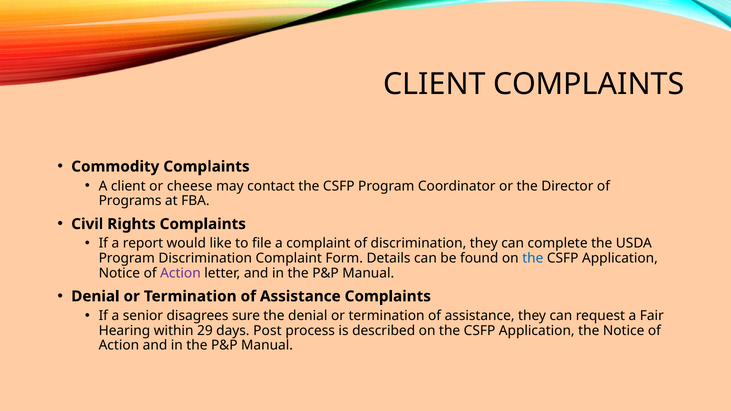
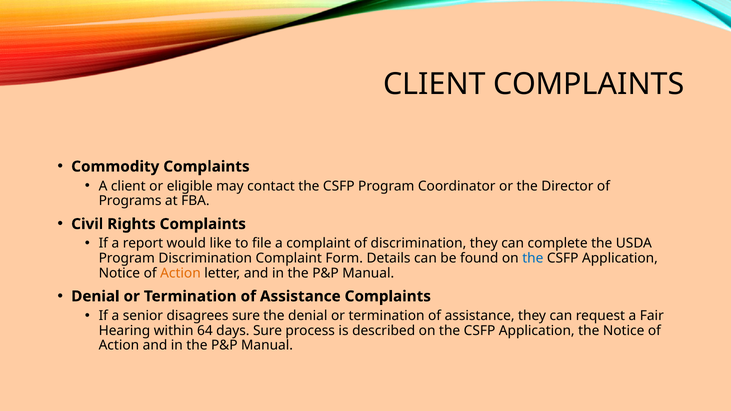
cheese: cheese -> eligible (190, 186)
Action colour: purple -> orange (180, 273)
29: 29 -> 64 (205, 331)
days Post: Post -> Sure (268, 331)
